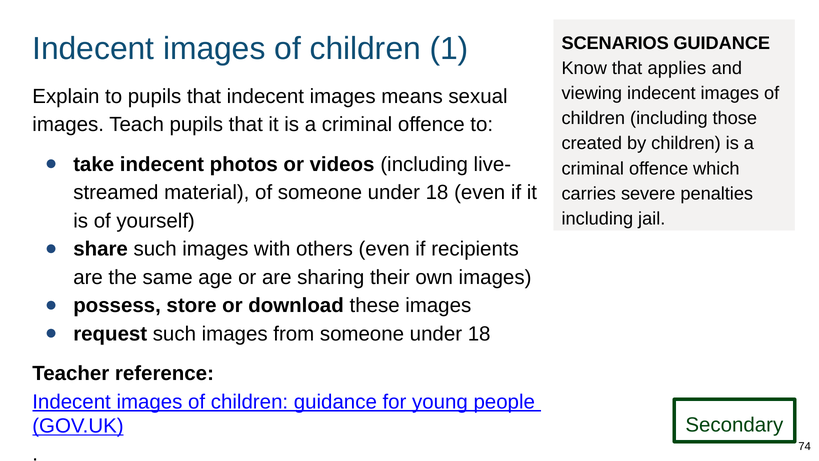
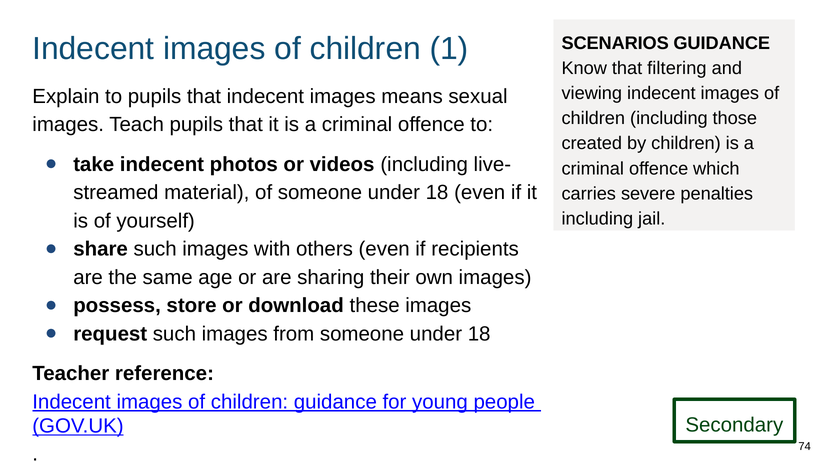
applies: applies -> filtering (677, 68)
